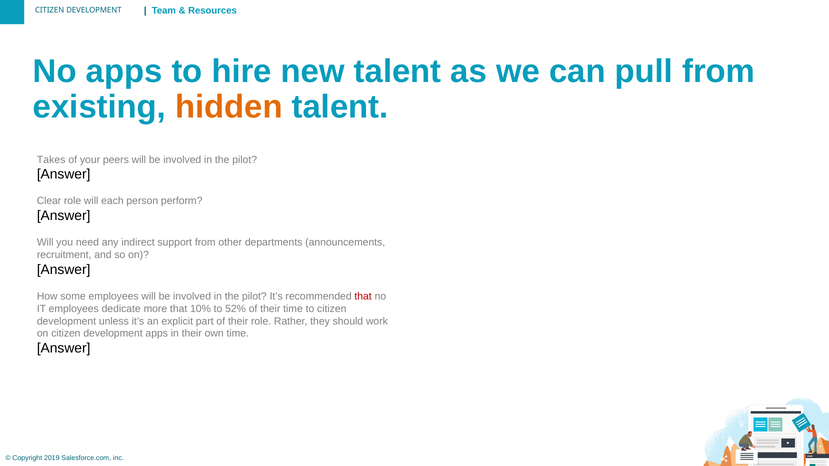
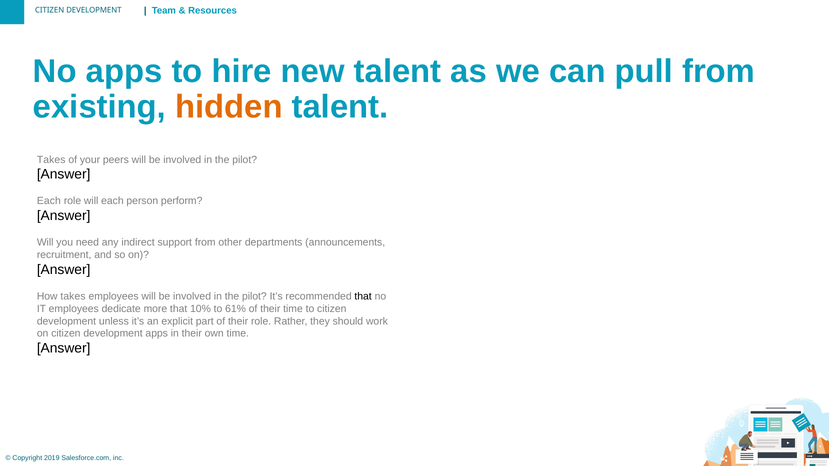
Clear: Clear -> Each (49, 201)
How some: some -> takes (73, 296)
that colour: red -> black (363, 296)
52%: 52% -> 61% (236, 309)
